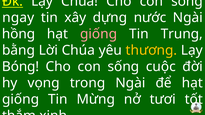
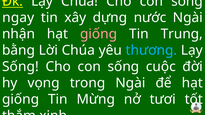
hồng: hồng -> nhận (19, 34)
thương colour: yellow -> light blue (151, 50)
Bóng: Bóng -> Sống (20, 67)
